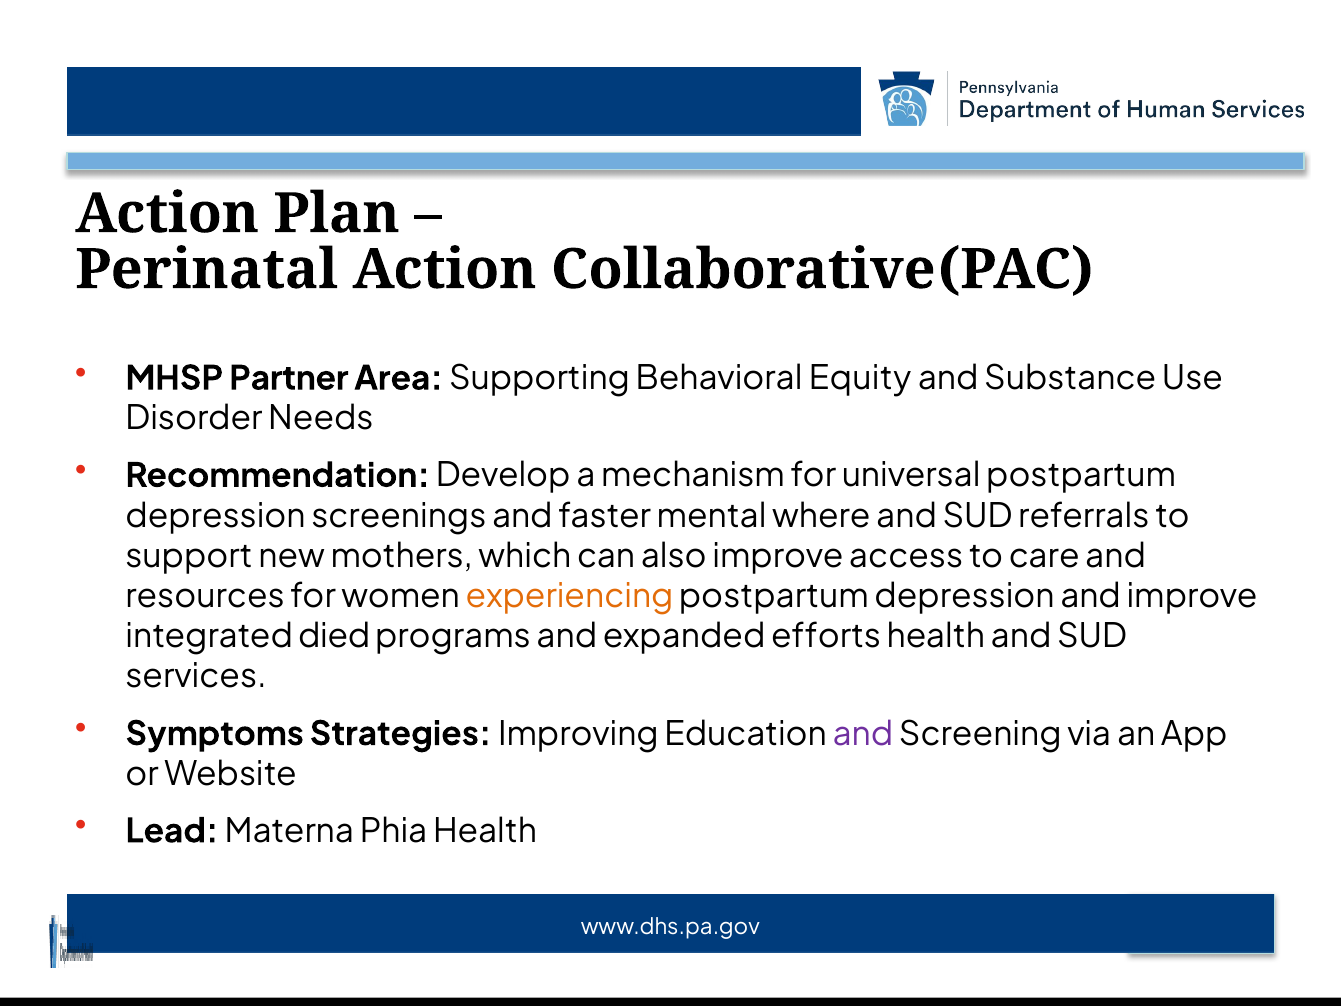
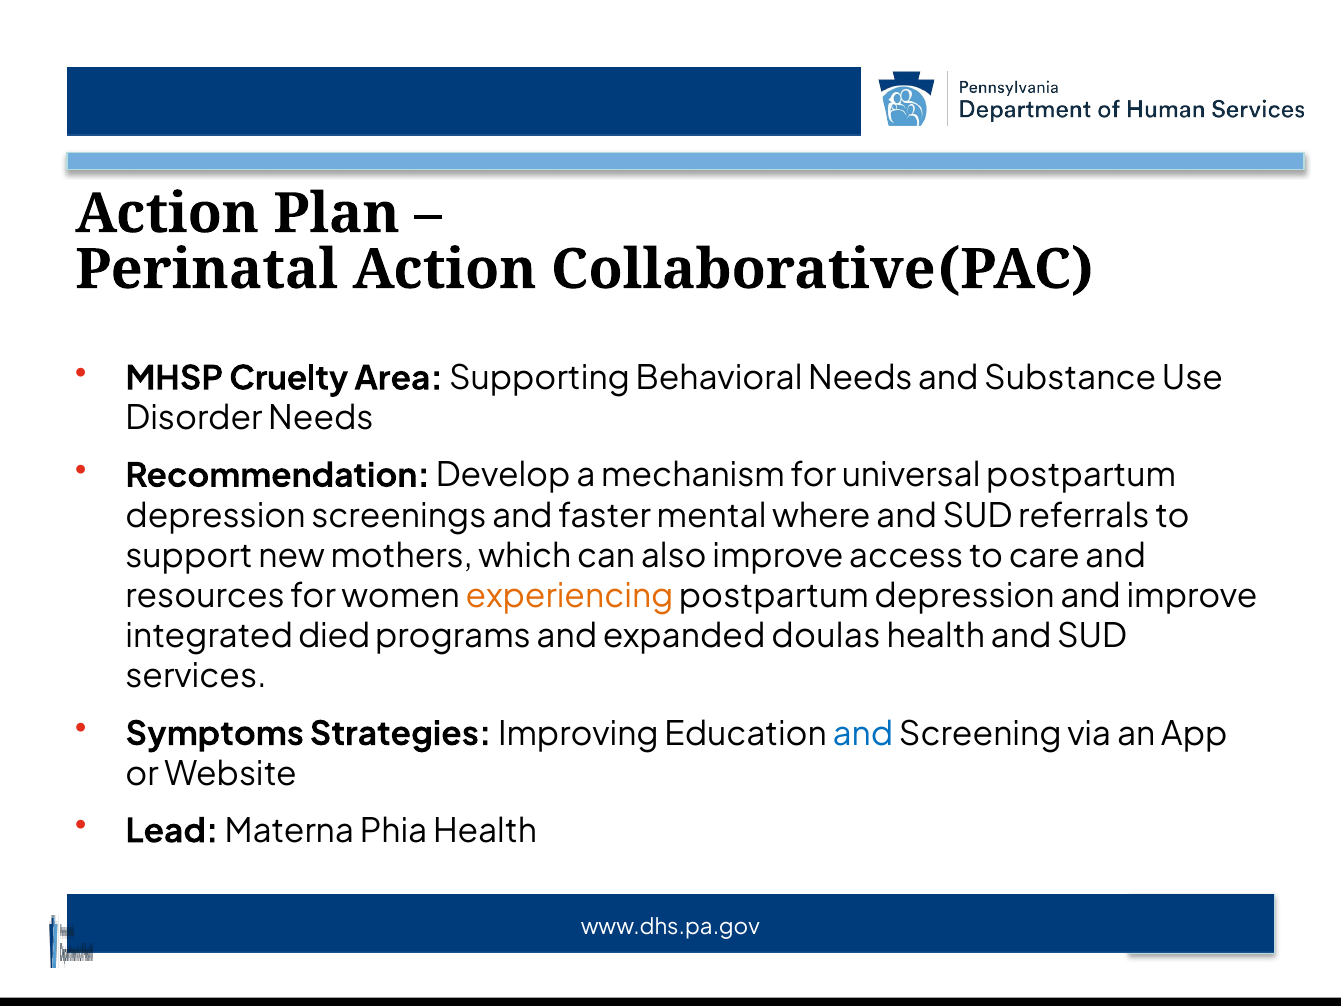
Partner: Partner -> Cruelty (289, 378)
Behavioral Equity: Equity -> Needs (860, 378)
efforts: efforts -> doulas (826, 637)
and colour: purple -> blue (863, 734)
